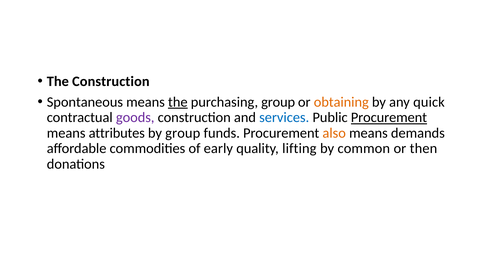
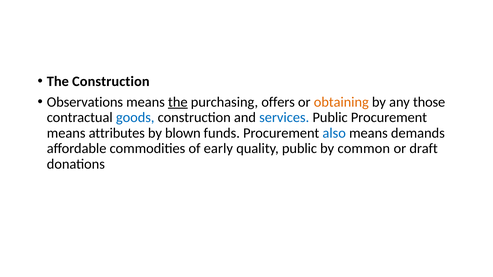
Spontaneous: Spontaneous -> Observations (85, 102)
purchasing group: group -> offers (278, 102)
quick: quick -> those (429, 102)
goods colour: purple -> blue (135, 118)
Procurement underline: present -> none (389, 118)
by group: group -> blown (183, 133)
also colour: orange -> blue (334, 133)
quality lifting: lifting -> public (299, 149)
then: then -> draft (424, 149)
